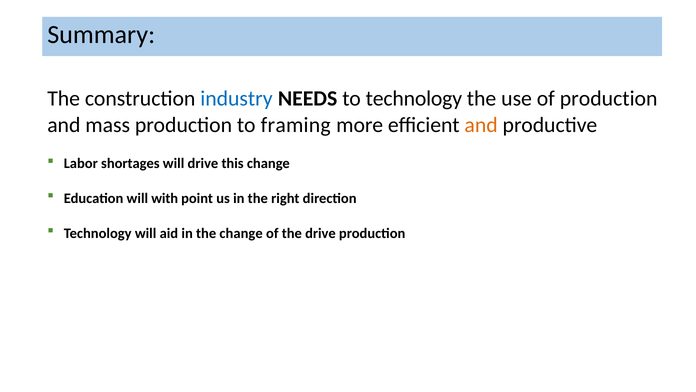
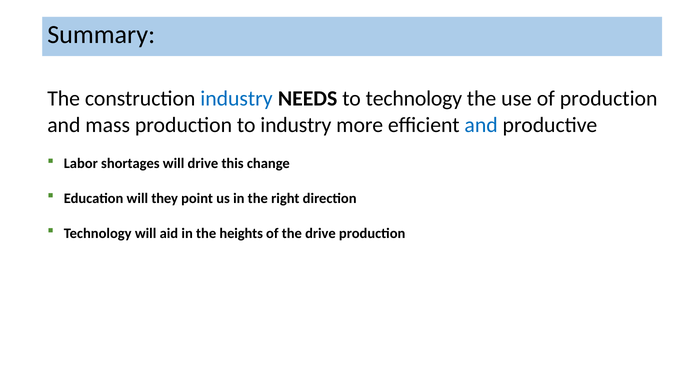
to framing: framing -> industry (296, 125)
and colour: orange -> blue (481, 125)
with: with -> they (165, 198)
the change: change -> heights (241, 233)
